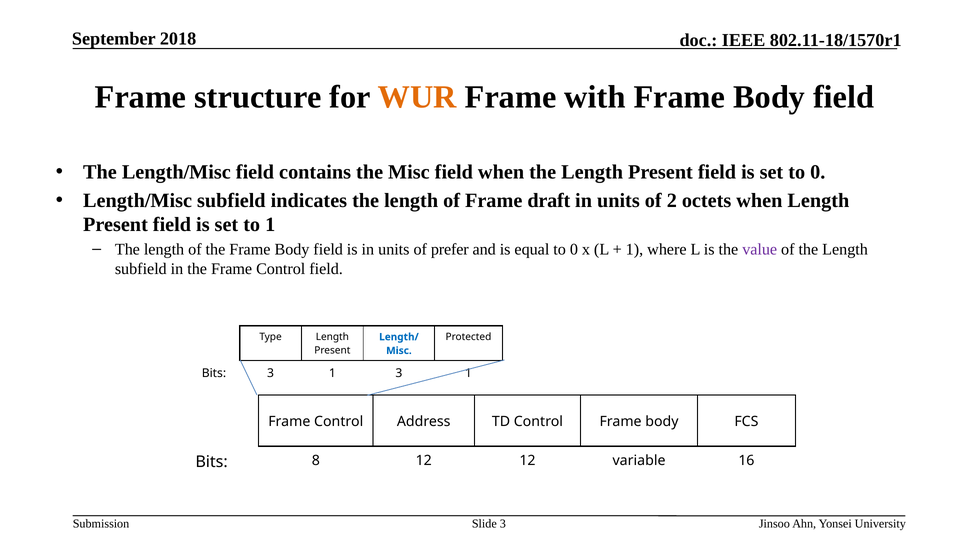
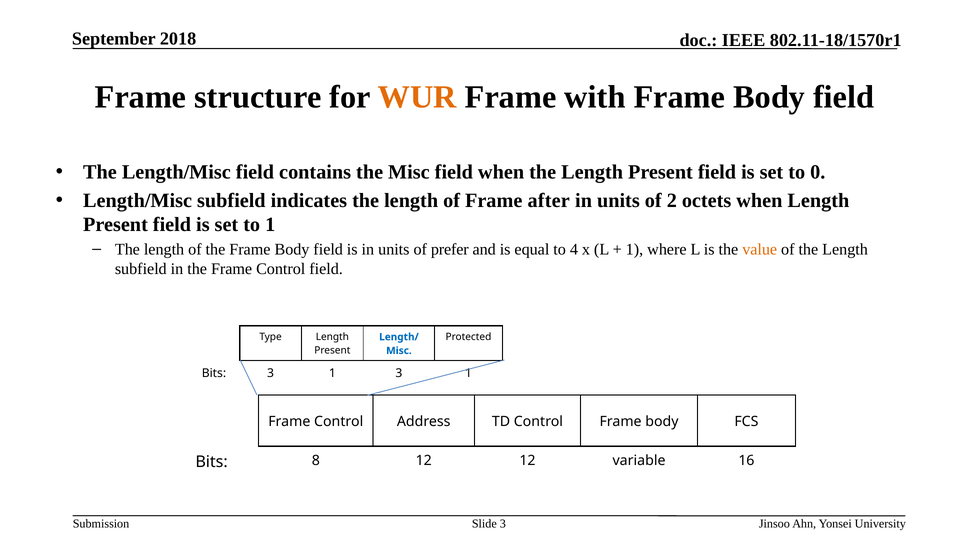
draft: draft -> after (549, 200)
equal to 0: 0 -> 4 (574, 249)
value colour: purple -> orange (760, 249)
